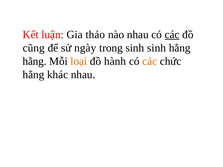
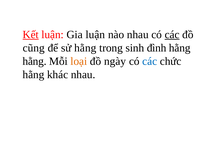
Kết underline: none -> present (31, 35)
Gia thảo: thảo -> luận (95, 35)
sử ngày: ngày -> hằng (85, 48)
sinh sinh: sinh -> đình (157, 48)
hành: hành -> ngày (115, 61)
các colour: orange -> blue (150, 61)
